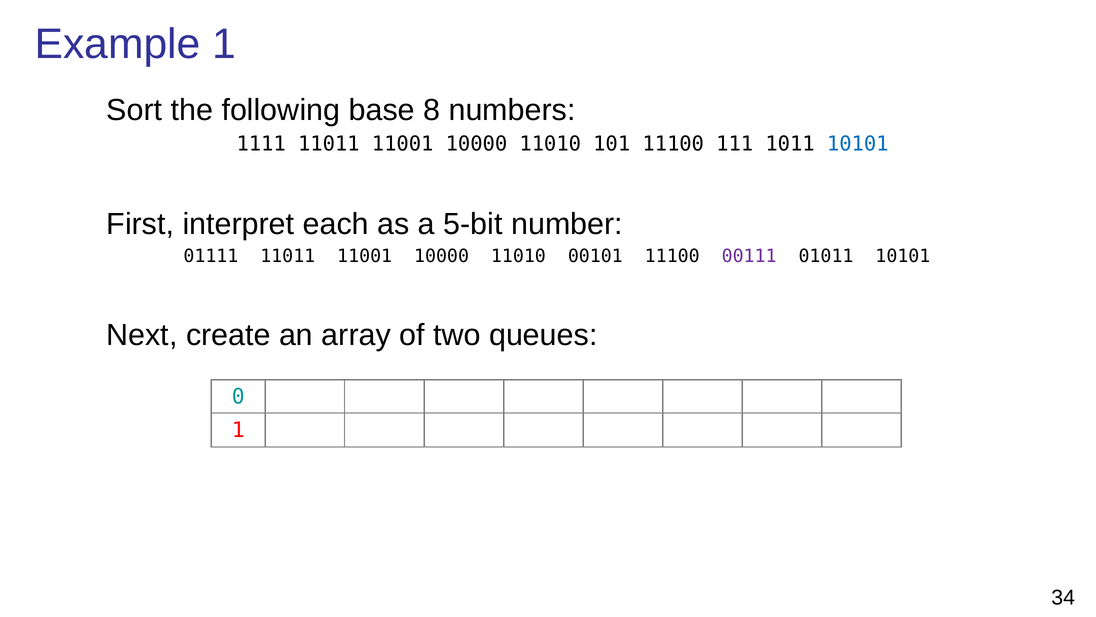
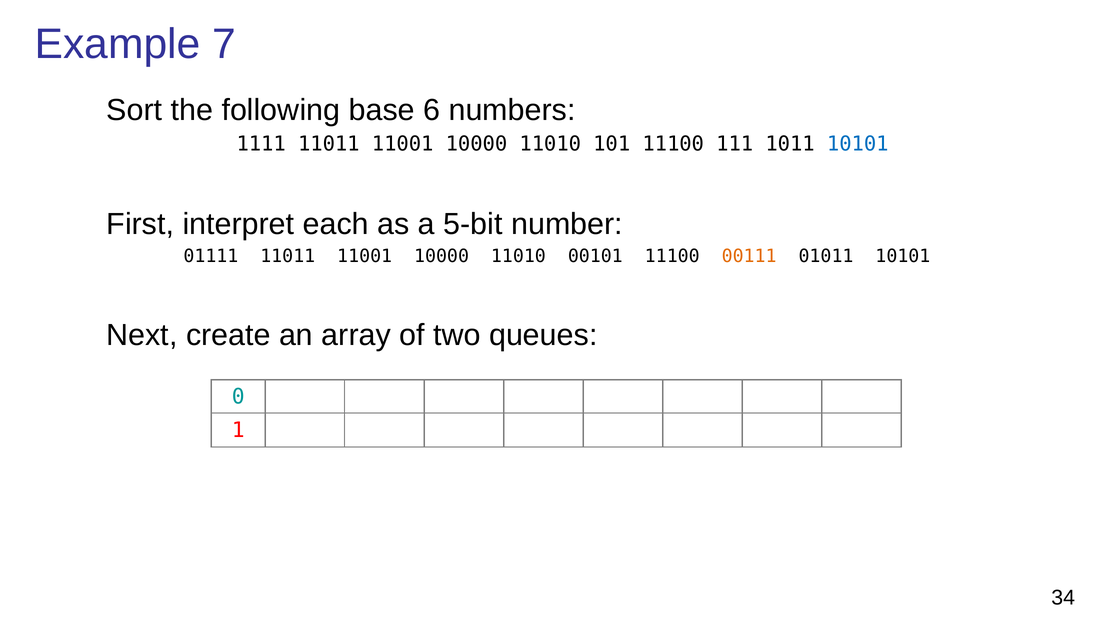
Example 1: 1 -> 7 (224, 44)
8: 8 -> 6 (432, 110)
00111 colour: purple -> orange (749, 256)
